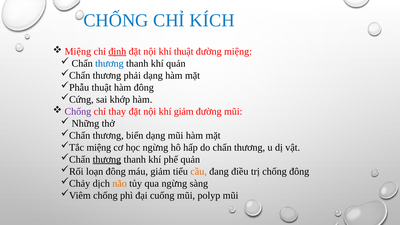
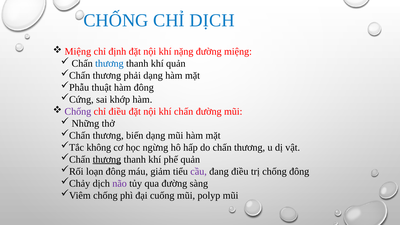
CHỈ KÍCH: KÍCH -> DỊCH (212, 21)
định underline: present -> none (117, 51)
khí thuật: thuật -> nặng (184, 51)
chỉ thay: thay -> điều (117, 111)
khí giảm: giảm -> chấn (184, 111)
miệng: miệng -> không (99, 147)
cầu colour: orange -> purple (199, 171)
não colour: orange -> purple (120, 183)
qua ngừng: ngừng -> đường (174, 183)
